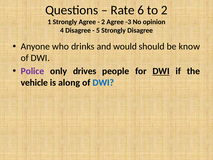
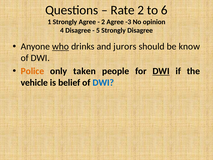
Rate 6: 6 -> 2 (141, 10)
to 2: 2 -> 6 (164, 10)
who underline: none -> present (61, 46)
would: would -> jurors (125, 46)
Police colour: purple -> orange (32, 71)
drives: drives -> taken (85, 71)
along: along -> belief (69, 82)
